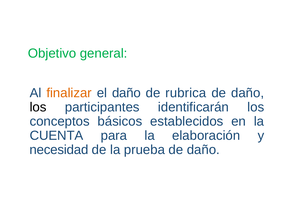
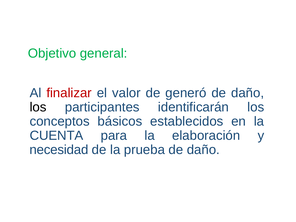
finalizar colour: orange -> red (69, 93)
el daño: daño -> valor (126, 93)
rubrica: rubrica -> generó (186, 93)
